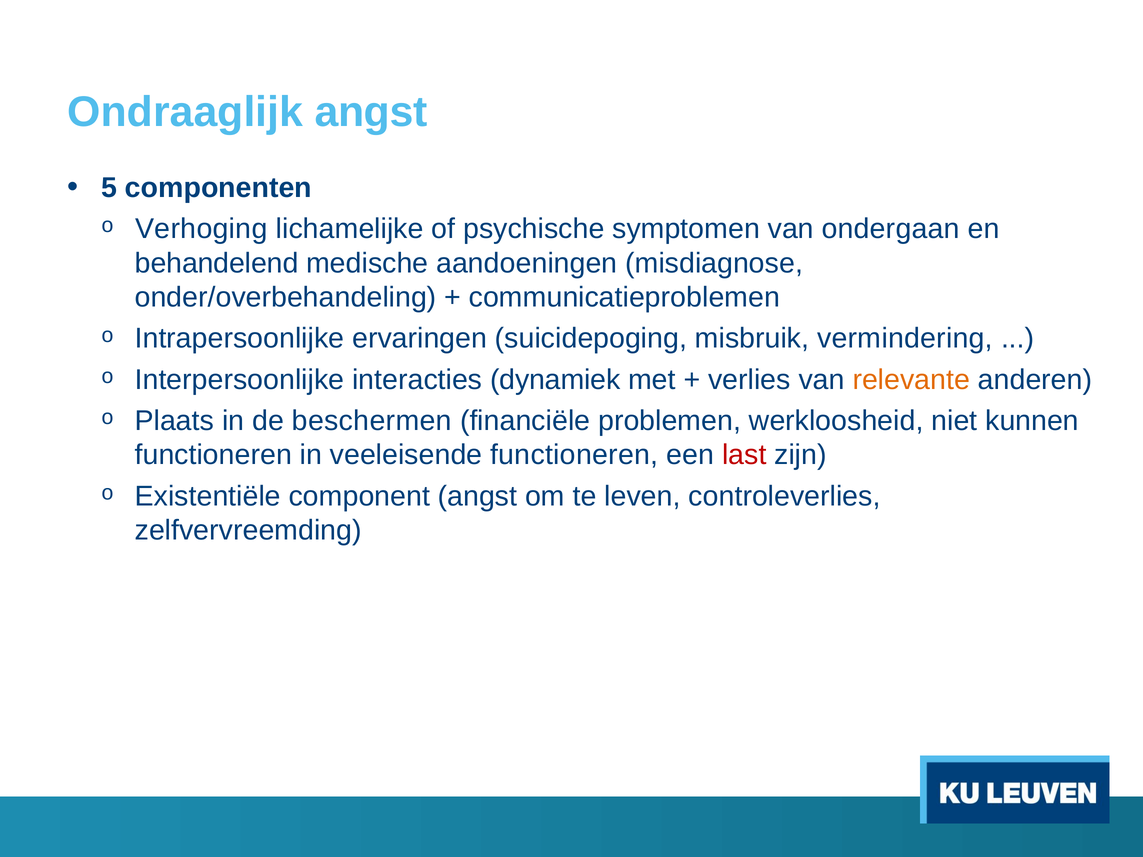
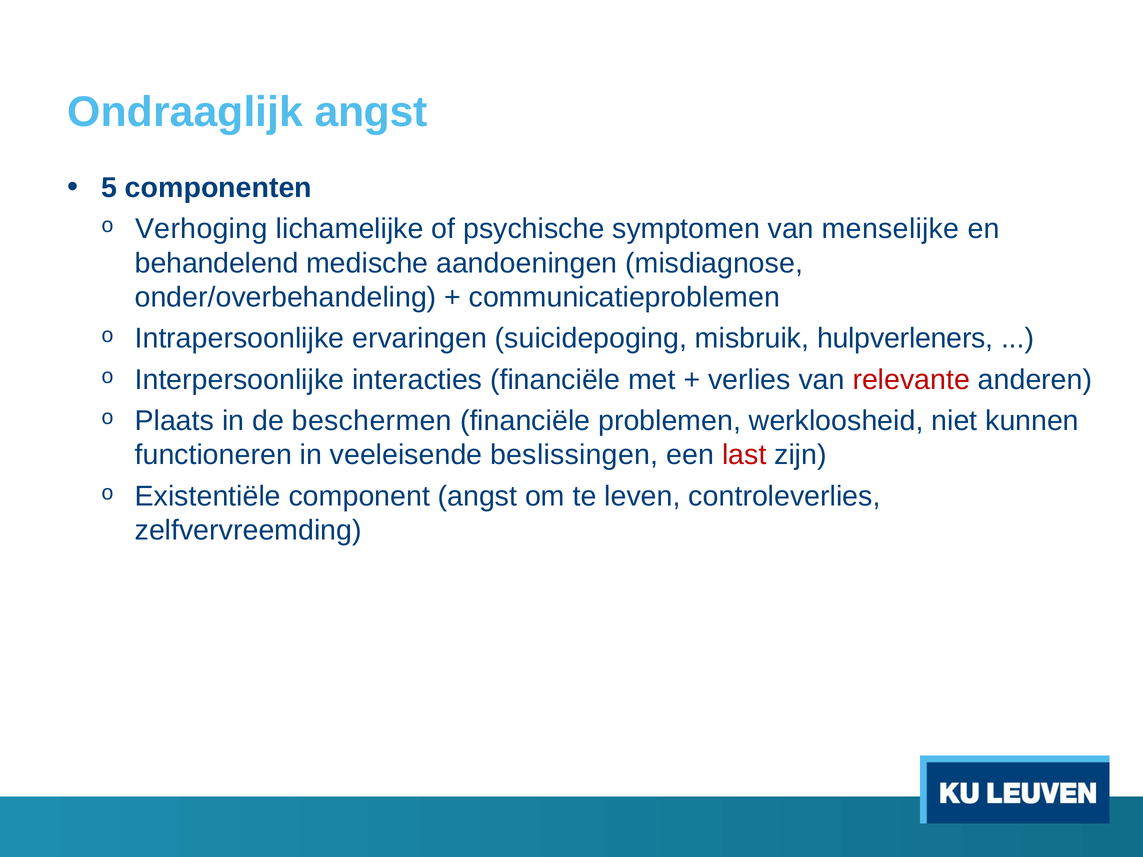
ondergaan: ondergaan -> menselijke (891, 229)
vermindering: vermindering -> hulpverleners (905, 339)
interacties dynamiek: dynamiek -> financiële (555, 380)
relevante colour: orange -> red (911, 380)
veeleisende functioneren: functioneren -> beslissingen (574, 455)
